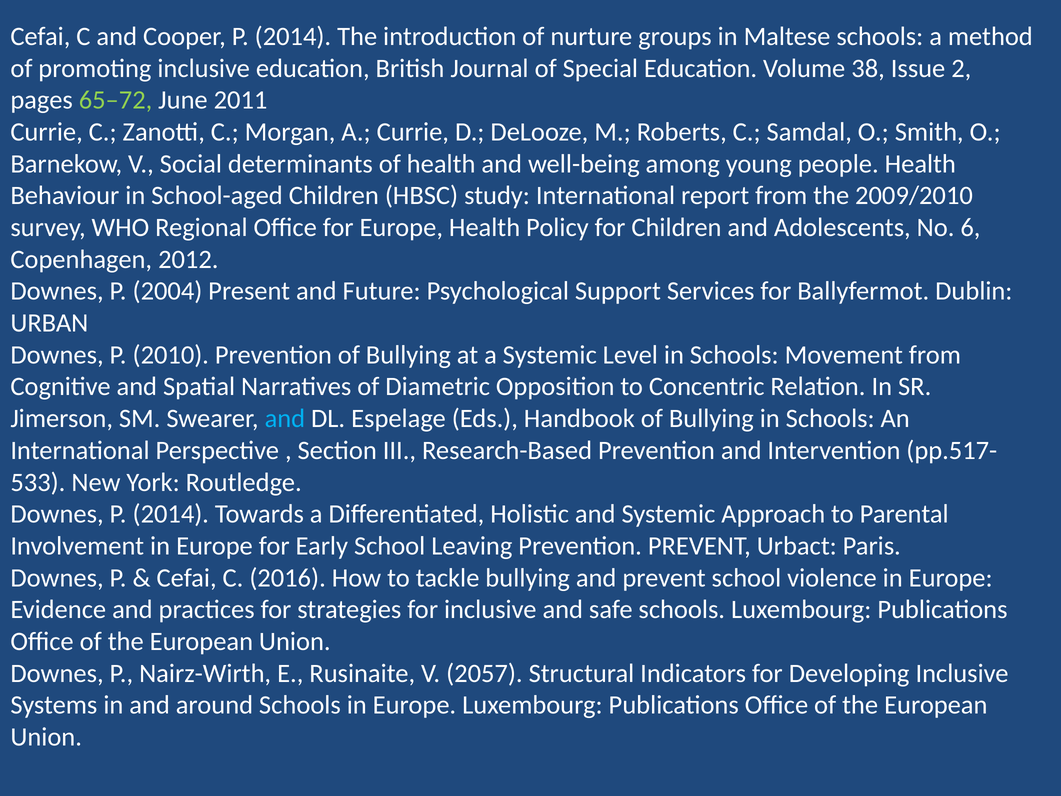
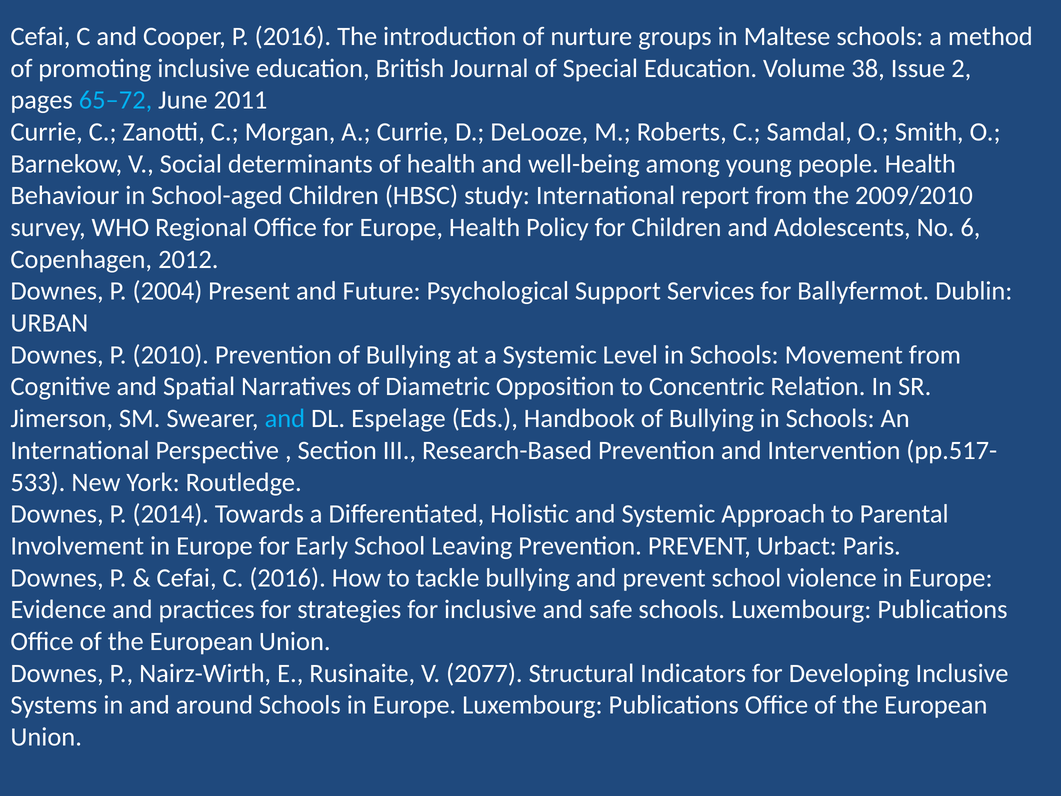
Cooper P 2014: 2014 -> 2016 (293, 36)
65–72 colour: light green -> light blue (116, 100)
2057: 2057 -> 2077 (484, 673)
